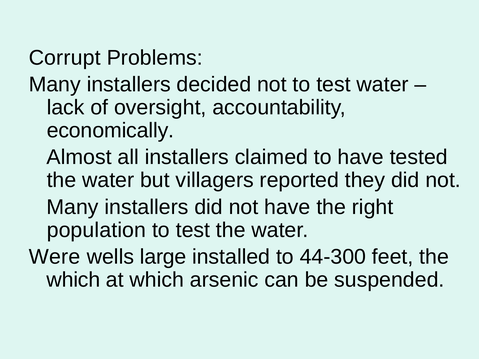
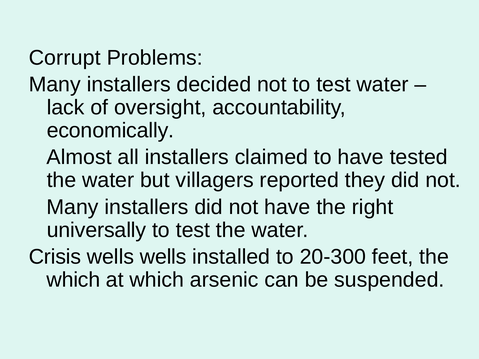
population: population -> universally (96, 230)
Were: Were -> Crisis (55, 257)
wells large: large -> wells (163, 257)
44-300: 44-300 -> 20-300 (333, 257)
